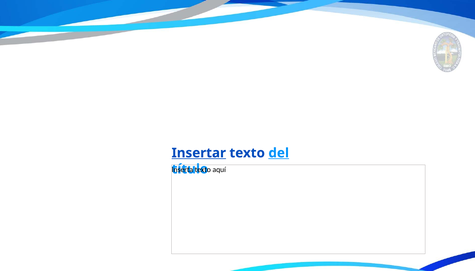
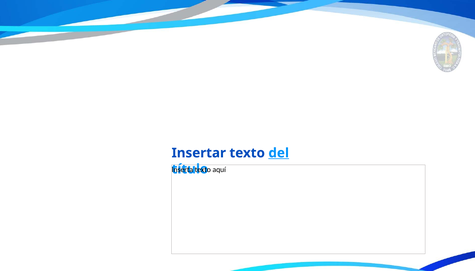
Insertar underline: present -> none (199, 153)
